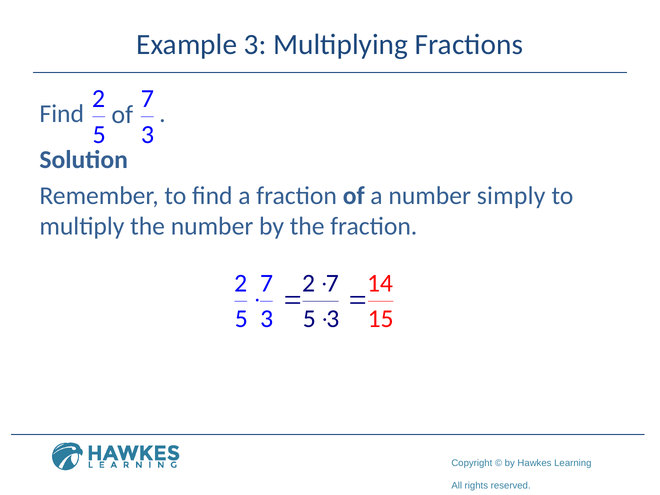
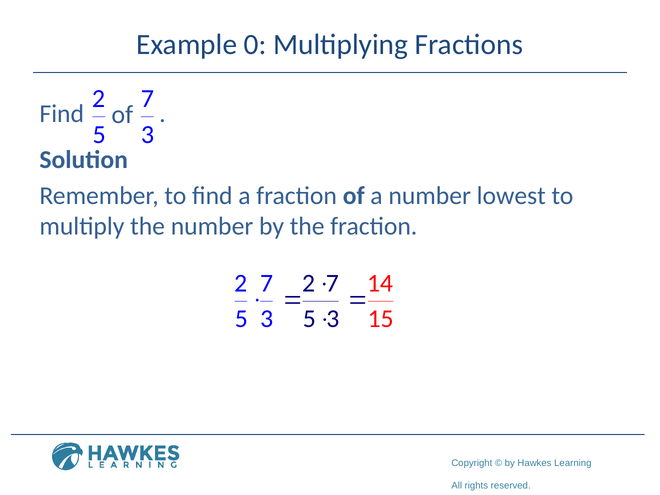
Example 3: 3 -> 0 (255, 44)
simply: simply -> lowest (511, 196)
